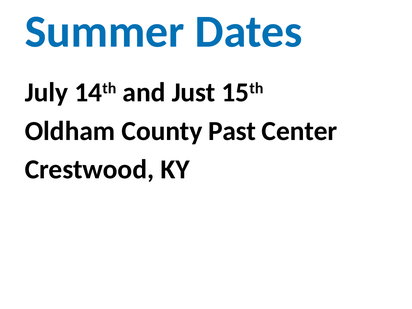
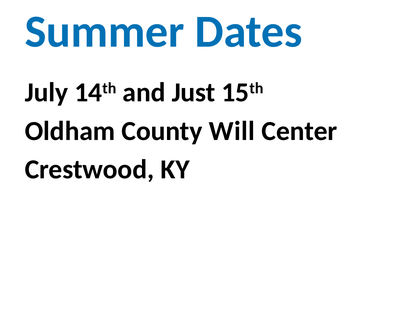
Past: Past -> Will (232, 131)
